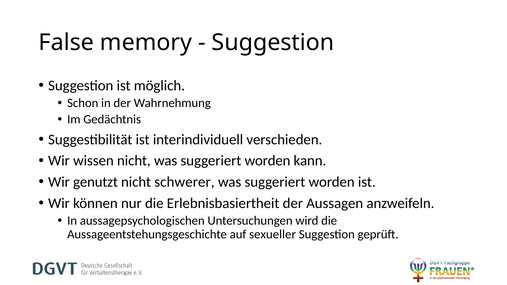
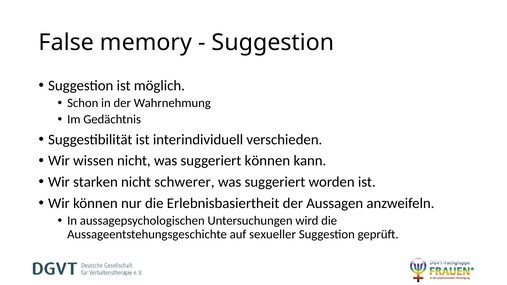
nicht was suggeriert worden: worden -> können (267, 161)
genutzt: genutzt -> starken (95, 182)
